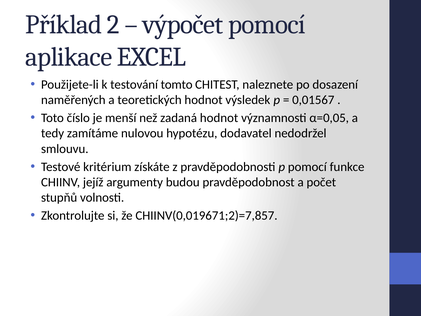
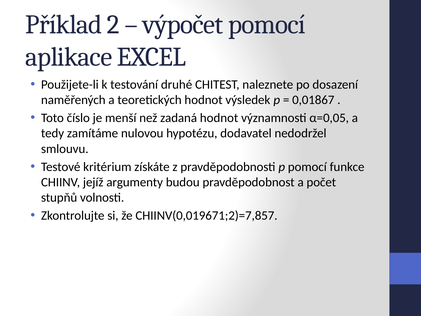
tomto: tomto -> druhé (177, 84)
0,01567: 0,01567 -> 0,01867 (313, 100)
